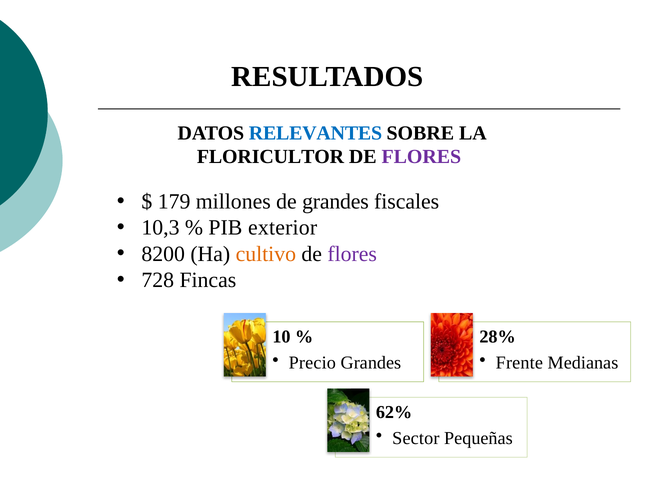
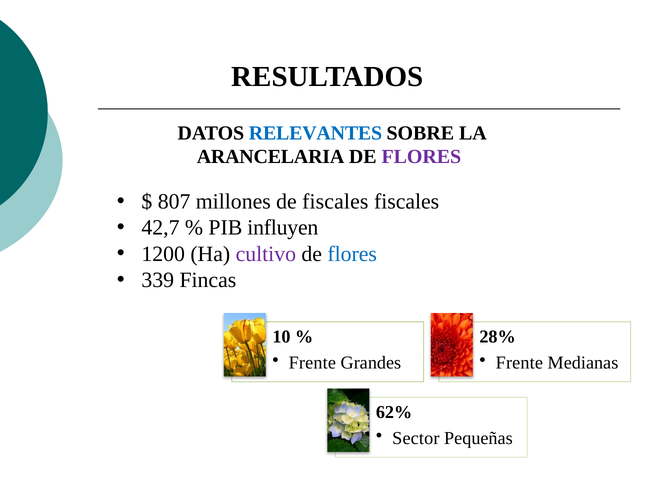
FLORICULTOR: FLORICULTOR -> ARANCELARIA (271, 157)
179: 179 -> 807 (174, 202)
de grandes: grandes -> fiscales (335, 202)
10,3: 10,3 -> 42,7 (160, 228)
exterior: exterior -> influyen (283, 228)
8200: 8200 -> 1200 (163, 254)
cultivo colour: orange -> purple (266, 254)
flores colour: purple -> blue (352, 254)
728: 728 -> 339 (158, 280)
Precio: Precio -> Frente (312, 363)
